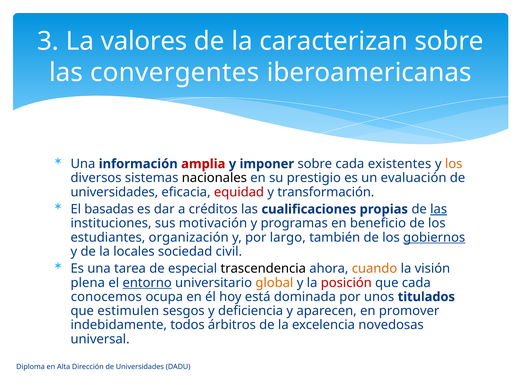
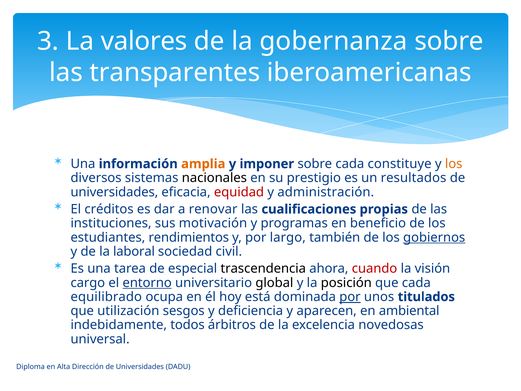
caracterizan: caracterizan -> gobernanza (333, 41)
convergentes: convergentes -> transparentes (175, 72)
amplia colour: red -> orange (203, 164)
existentes: existentes -> constituye (400, 164)
evaluación: evaluación -> resultados (414, 178)
transformación: transformación -> administración (326, 192)
basadas: basadas -> créditos (109, 209)
créditos: créditos -> renovar (213, 209)
las underline: present -> none (439, 209)
organización: organización -> rendimientos (189, 237)
locales: locales -> laboral (134, 251)
cuando colour: orange -> red (375, 269)
plena: plena -> cargo (88, 283)
global colour: orange -> black (274, 283)
posición colour: red -> black (346, 283)
conocemos: conocemos -> equilibrado (106, 297)
por underline: none -> present (350, 297)
estimulen: estimulen -> utilización (128, 311)
promover: promover -> ambiental (409, 311)
